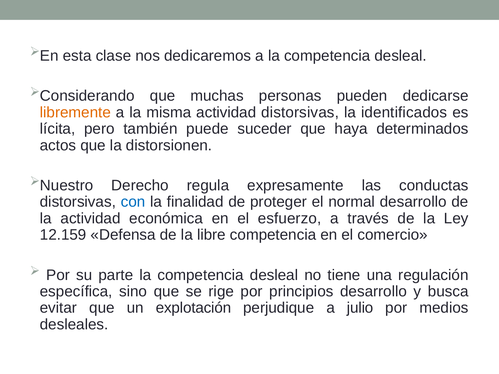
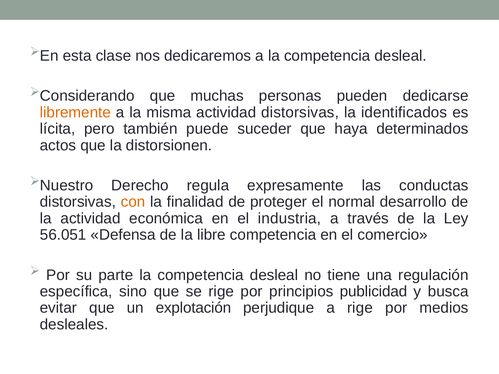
con colour: blue -> orange (133, 202)
esfuerzo: esfuerzo -> industria (290, 219)
12.159: 12.159 -> 56.051 (63, 235)
principios desarrollo: desarrollo -> publicidad (374, 292)
a julio: julio -> rige (360, 308)
